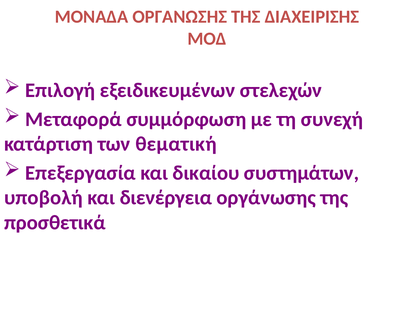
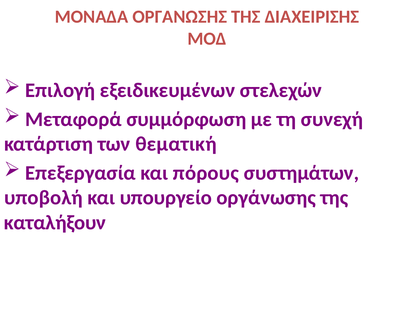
δικαίου: δικαίου -> πόρους (206, 173)
διενέργεια: διενέργεια -> υπουργείο (166, 198)
προσθετικά: προσθετικά -> καταλήξουν (55, 223)
